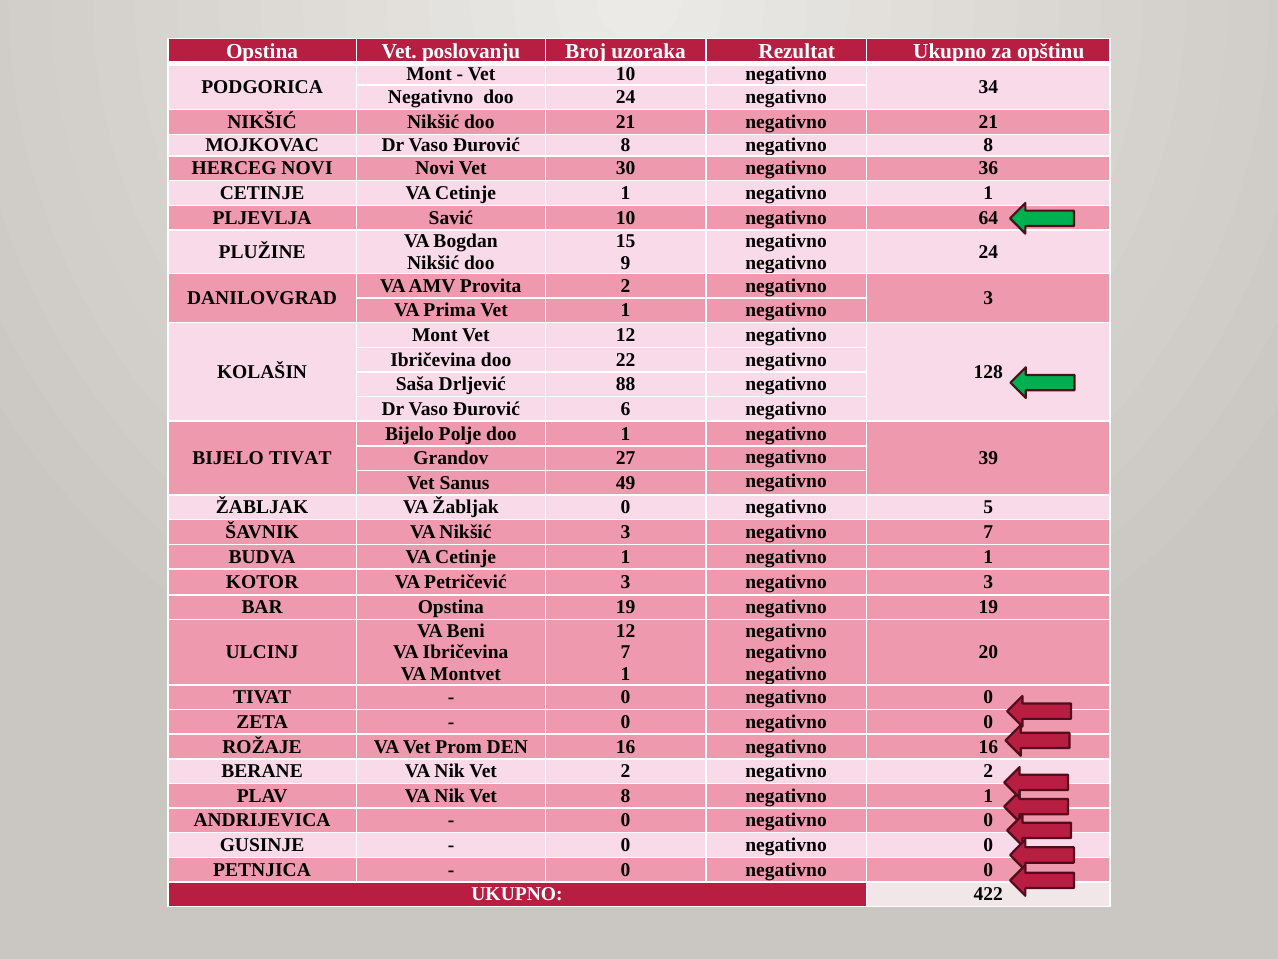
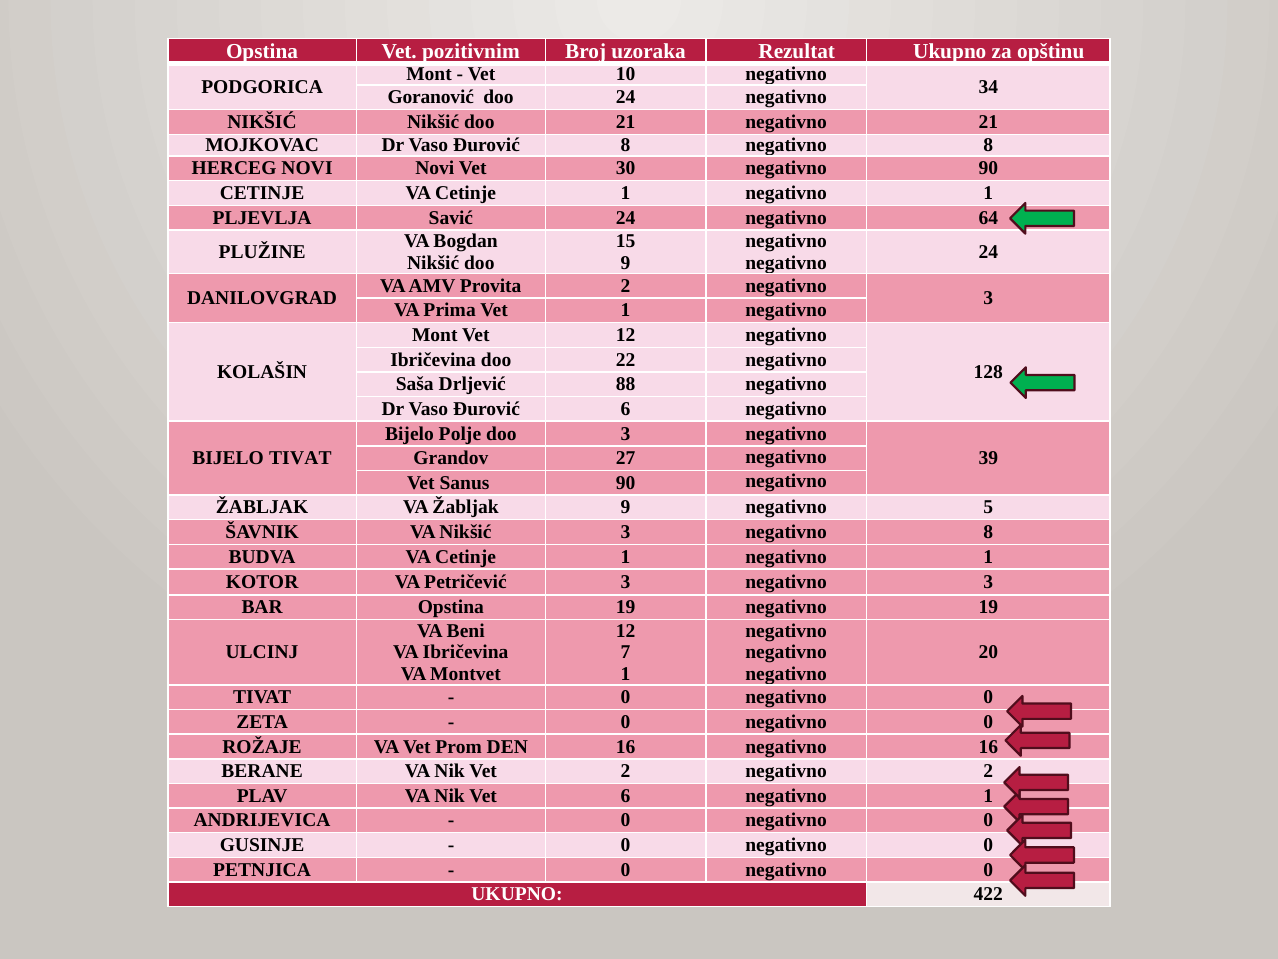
poslovanju: poslovanju -> pozitivnim (471, 51)
Negativno: Negativno -> Goranović (431, 97)
negativno 36: 36 -> 90 (988, 168)
Savić 10: 10 -> 24 (626, 218)
doo 1: 1 -> 3 (626, 433)
Sanus 49: 49 -> 90 (626, 483)
Žabljak 0: 0 -> 9 (626, 507)
3 negativno 7: 7 -> 8 (988, 532)
Vet 8: 8 -> 6 (626, 795)
